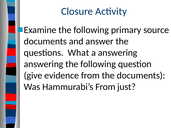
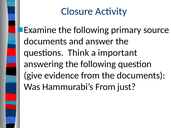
What: What -> Think (78, 53)
a answering: answering -> important (118, 53)
